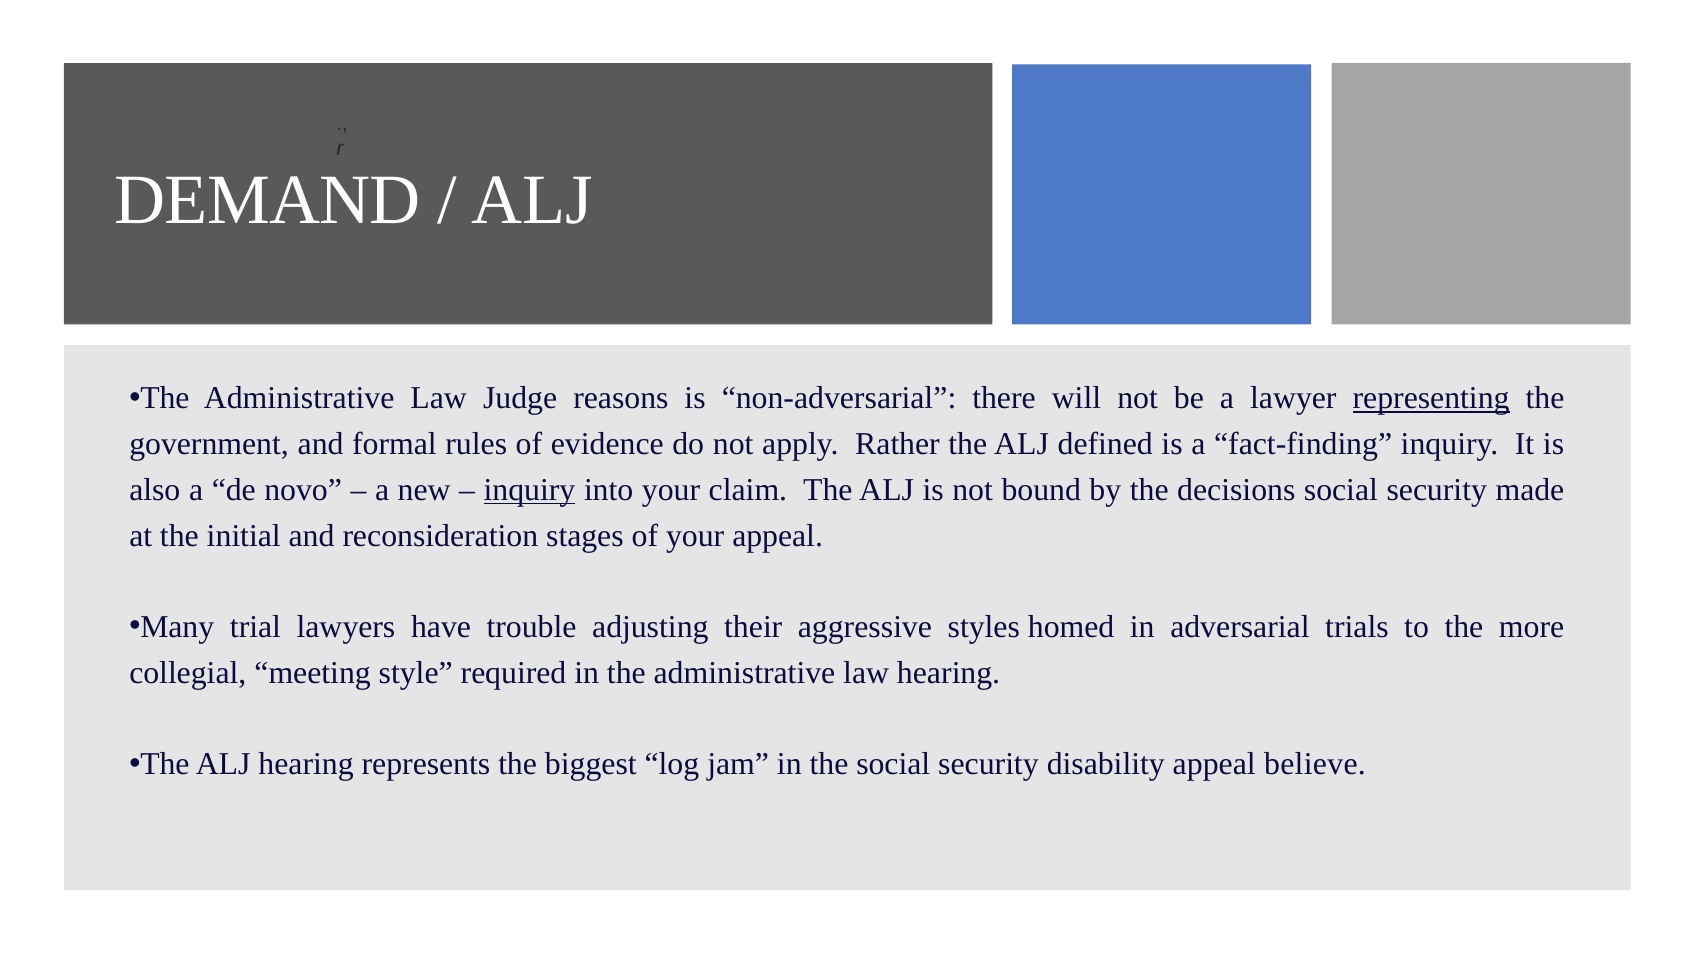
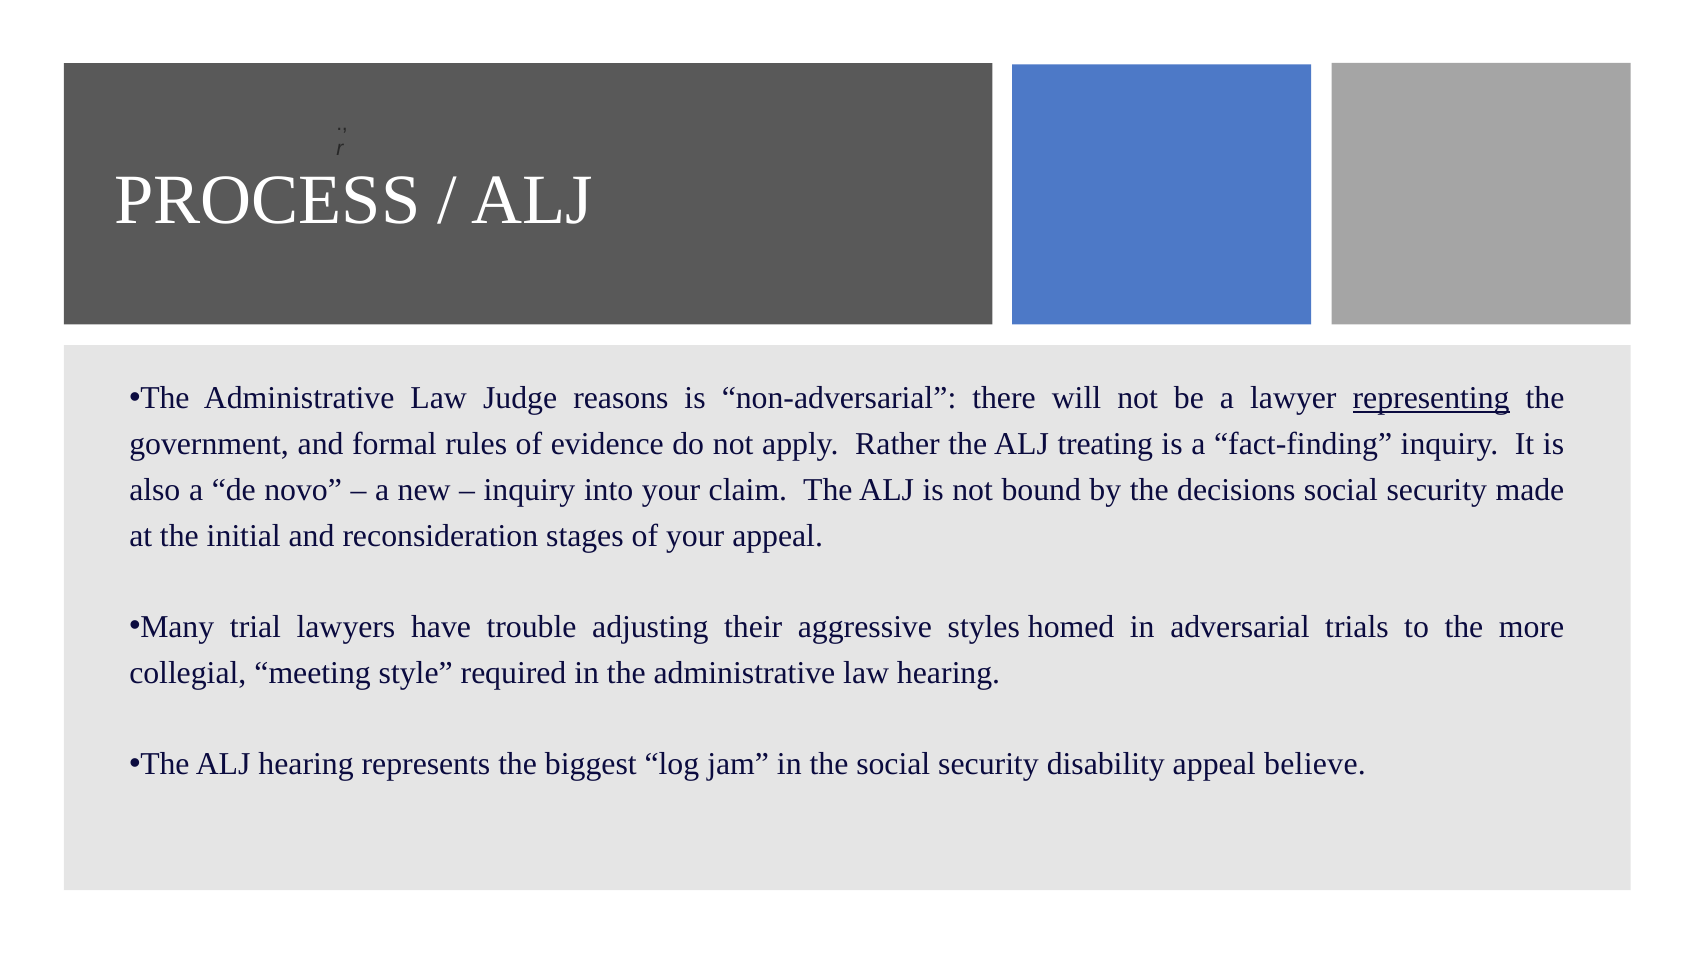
DEMAND: DEMAND -> PROCESS (267, 200)
defined: defined -> treating (1105, 444)
inquiry underline: present -> none (529, 490)
